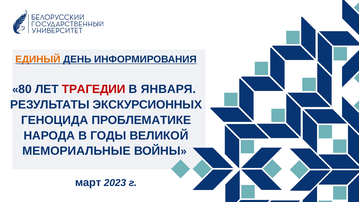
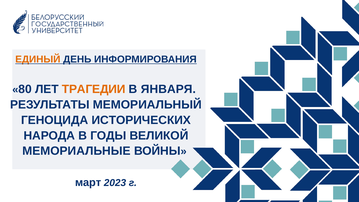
ТРАГЕДИИ colour: red -> orange (94, 89)
ЭКСКУРСИОННЫХ: ЭКСКУРСИОННЫХ -> МЕМОРИАЛЬНЫЙ (147, 105)
ПРОБЛЕМАТИКЕ: ПРОБЛЕМАТИКЕ -> ИСТОРИЧЕСКИХ (141, 120)
